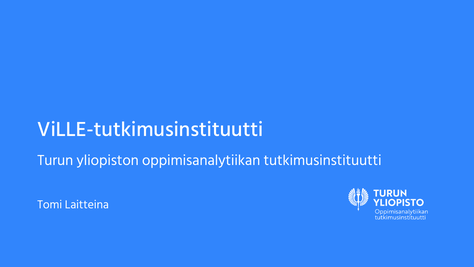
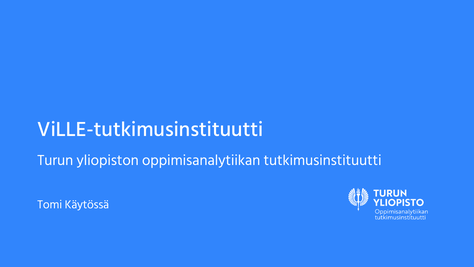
Laitteina: Laitteina -> Käytössä (87, 204)
